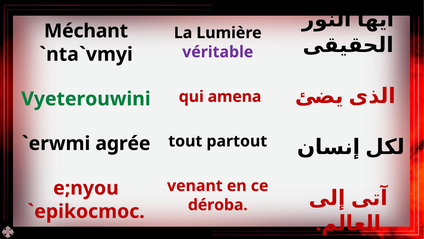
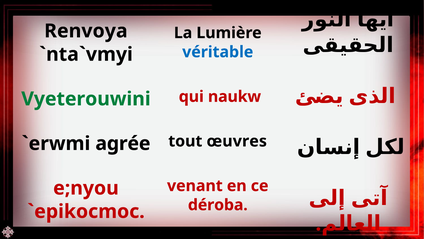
Méchant: Méchant -> Renvoya (86, 31)
véritable colour: purple -> blue (218, 52)
amena: amena -> naukw (234, 96)
partout: partout -> œuvres (237, 141)
